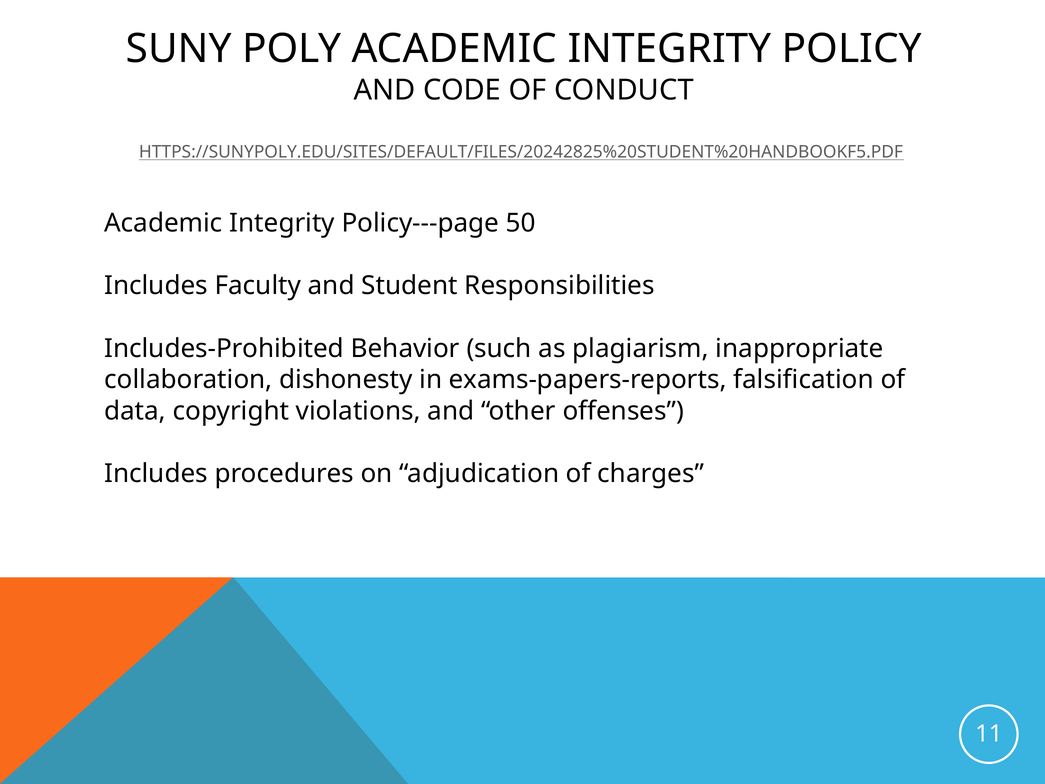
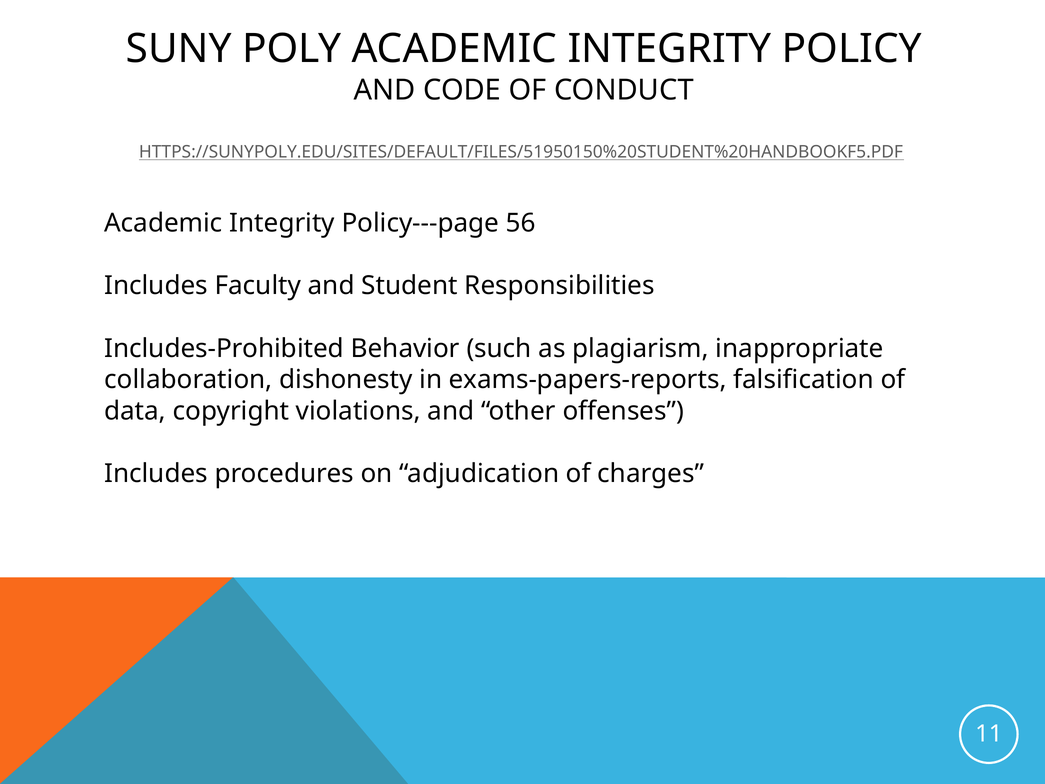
HTTPS://SUNYPOLY.EDU/SITES/DEFAULT/FILES/20242825%20STUDENT%20HANDBOOKF5.PDF: HTTPS://SUNYPOLY.EDU/SITES/DEFAULT/FILES/20242825%20STUDENT%20HANDBOOKF5.PDF -> HTTPS://SUNYPOLY.EDU/SITES/DEFAULT/FILES/51950150%20STUDENT%20HANDBOOKF5.PDF (521, 152)
50: 50 -> 56 (521, 223)
